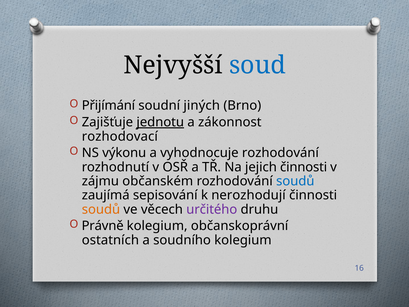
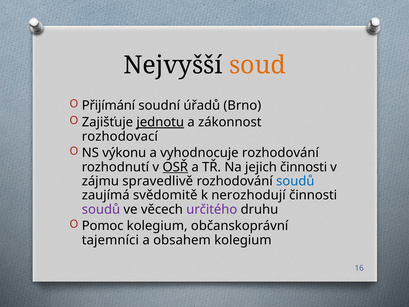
soud colour: blue -> orange (257, 65)
jiných: jiných -> úřadů (202, 106)
OSŘ underline: none -> present (175, 167)
občanském: občanském -> spravedlivě (158, 181)
sepisování: sepisování -> svědomitě (165, 195)
soudů colour: orange -> purple (101, 209)
Právně: Právně -> Pomoc (103, 226)
ostatních: ostatních -> tajemníci (110, 240)
soudního: soudního -> obsahem (182, 240)
